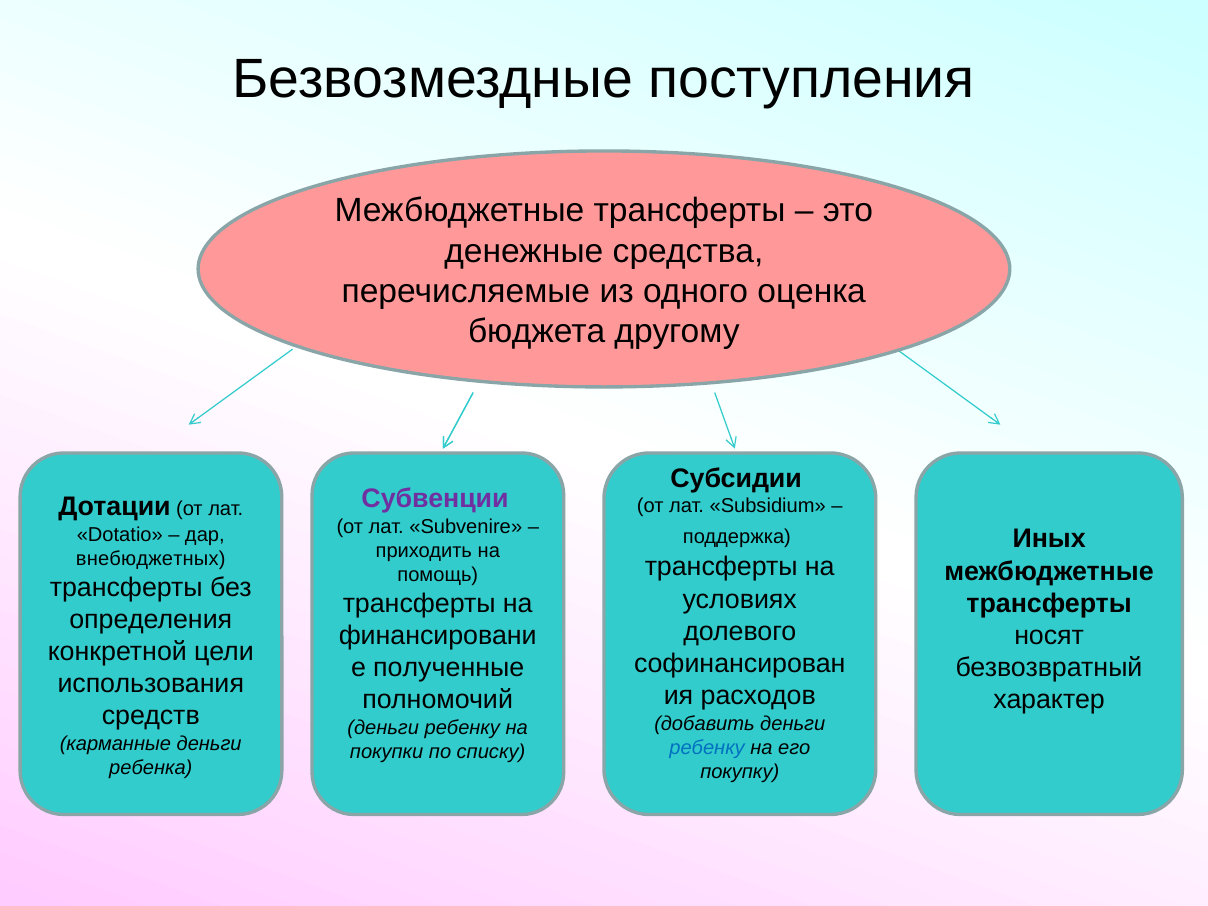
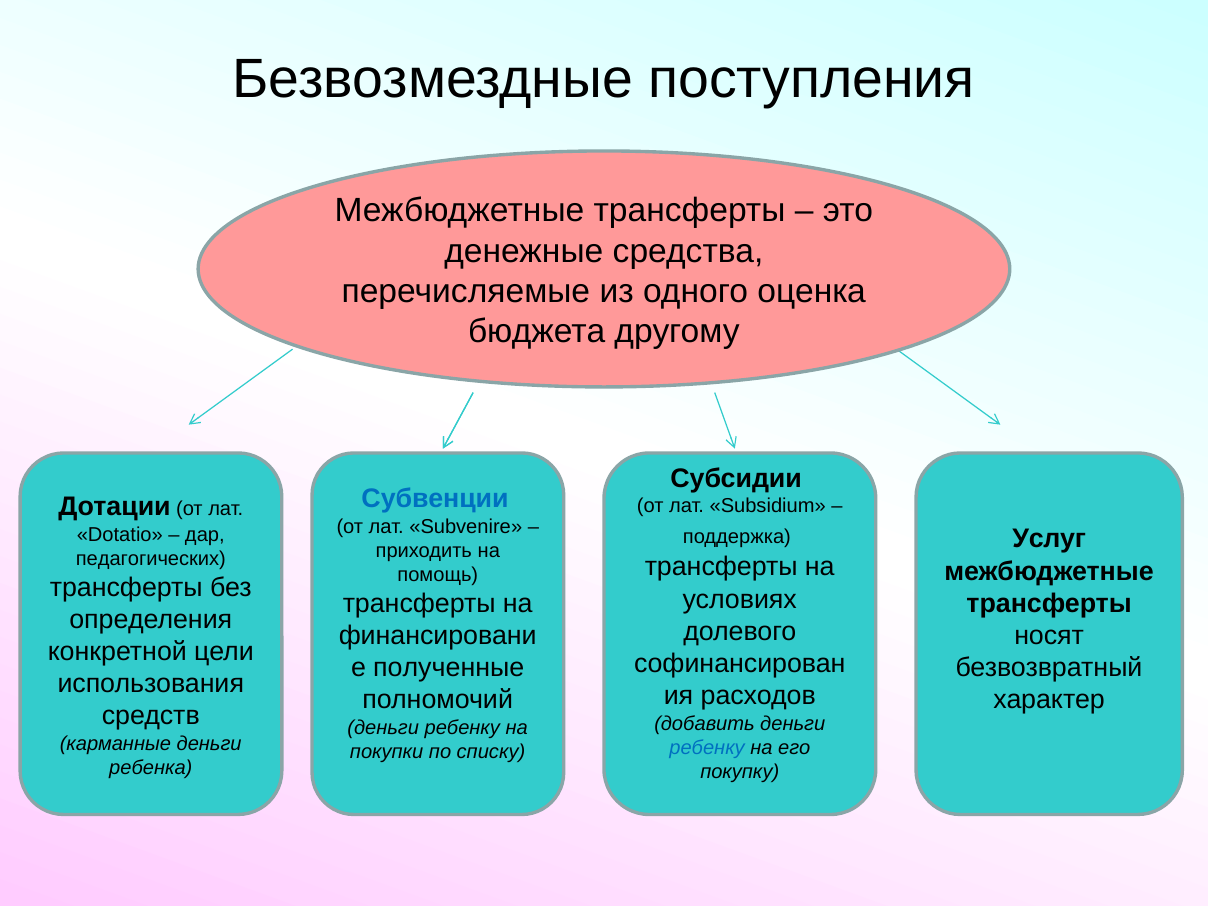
Субвенции colour: purple -> blue (435, 499)
Иных: Иных -> Услуг (1049, 539)
внебюджетных: внебюджетных -> педагогических (151, 559)
